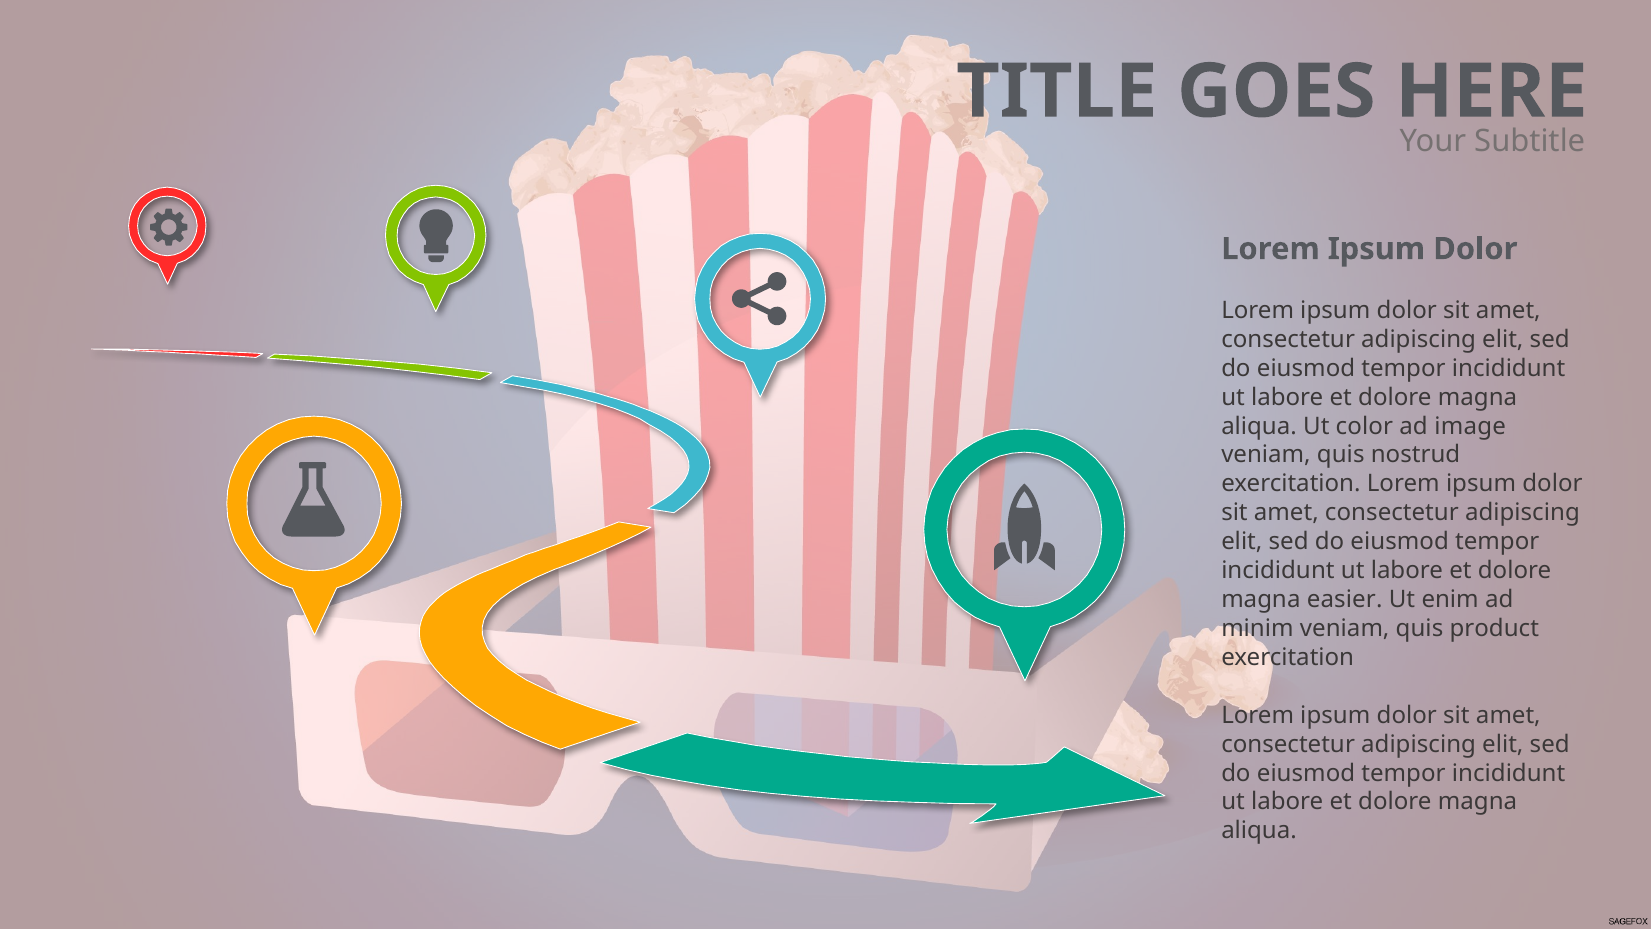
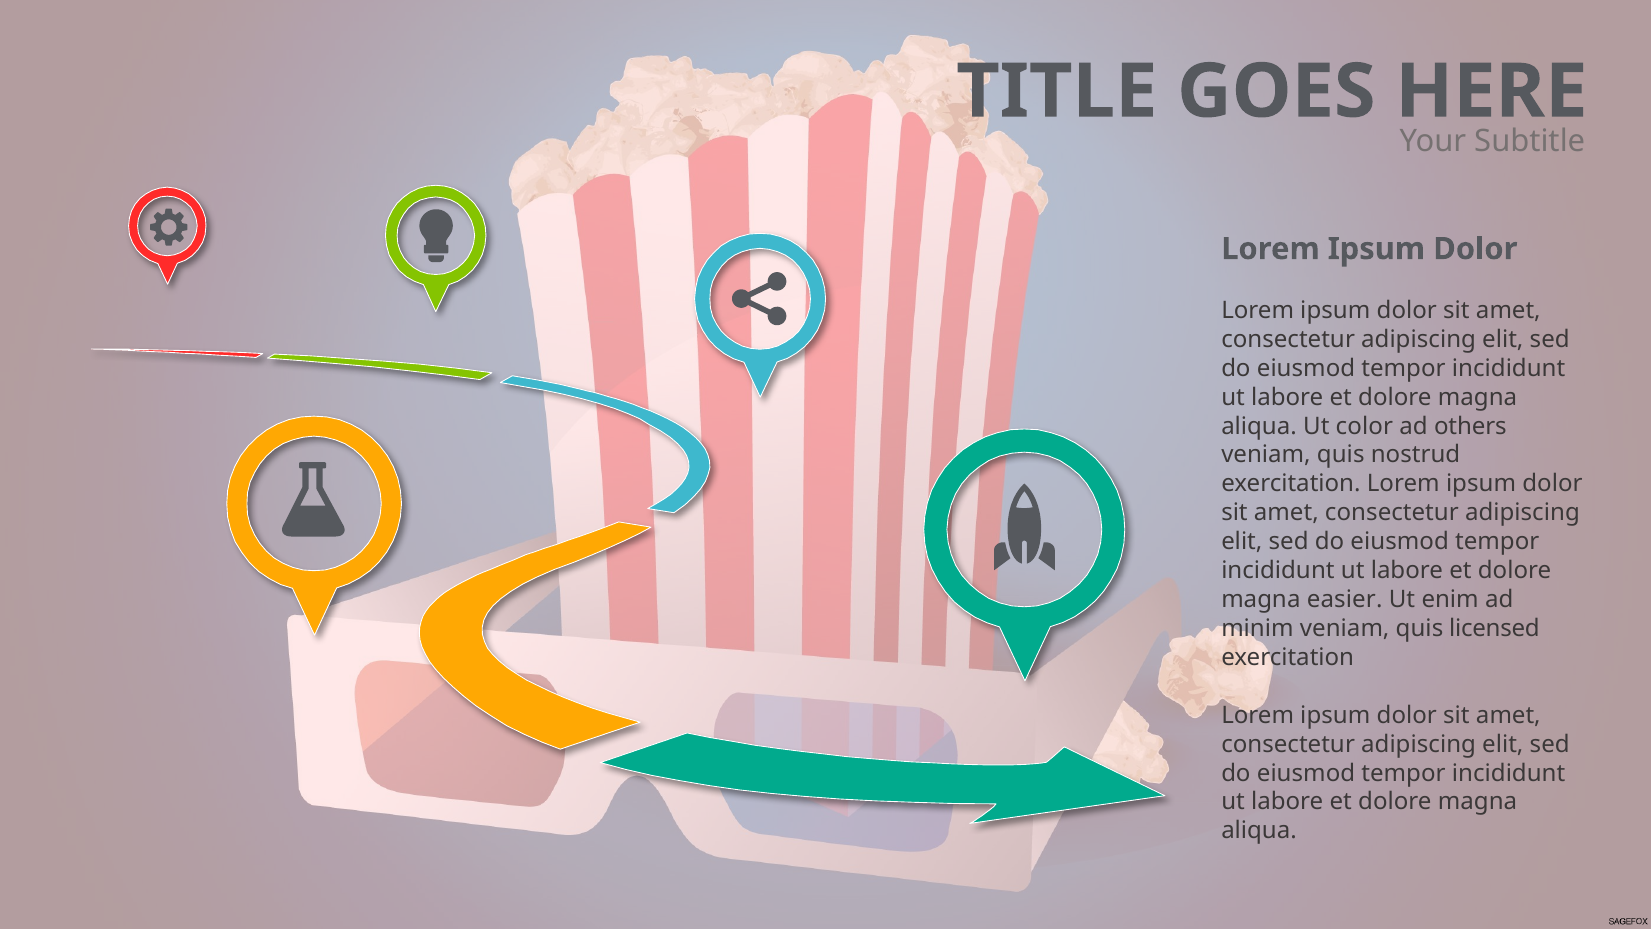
image: image -> others (1470, 426)
product: product -> licensed (1494, 628)
